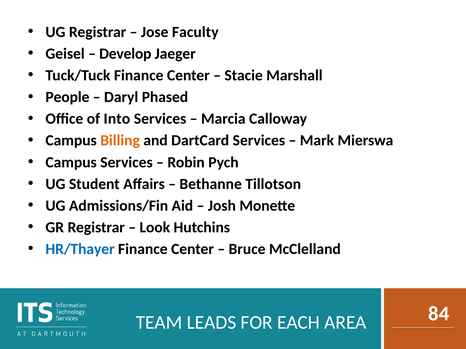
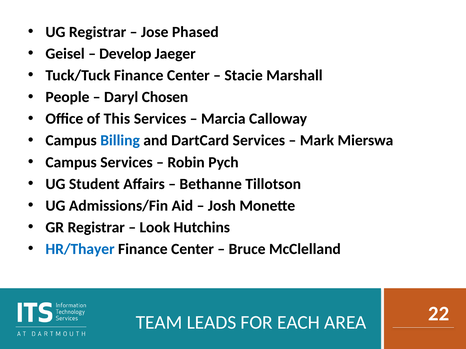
Faculty: Faculty -> Phased (195, 32)
Phased: Phased -> Chosen (165, 97)
Into: Into -> This (117, 119)
Billing colour: orange -> blue (120, 141)
84: 84 -> 22 (439, 314)
